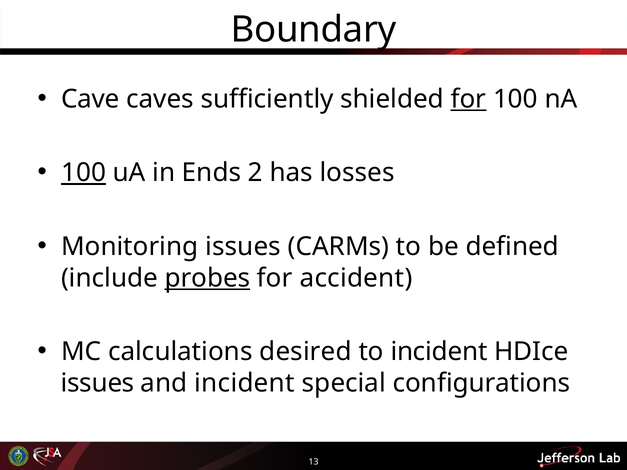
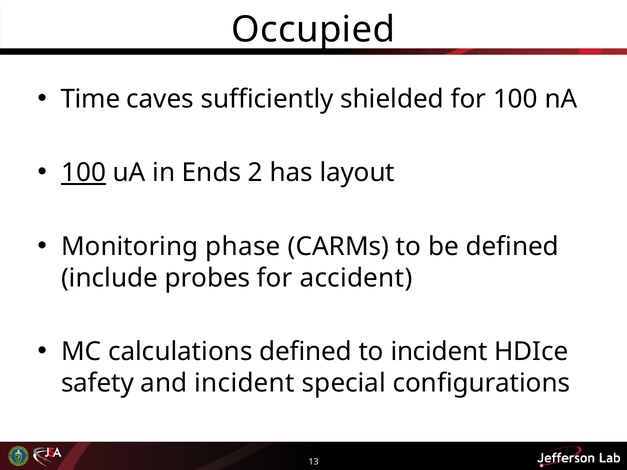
Boundary: Boundary -> Occupied (313, 30)
Cave: Cave -> Time (90, 99)
for underline: present -> none (468, 99)
losses: losses -> layout (357, 173)
Monitoring issues: issues -> phase (243, 247)
probes underline: present -> none (207, 278)
calculations desired: desired -> defined (306, 352)
issues: issues -> safety (98, 383)
